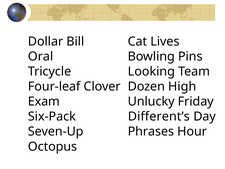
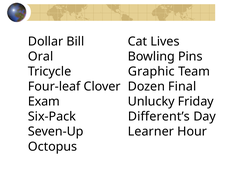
Looking: Looking -> Graphic (151, 71)
High: High -> Final (182, 86)
Phrases: Phrases -> Learner (151, 131)
